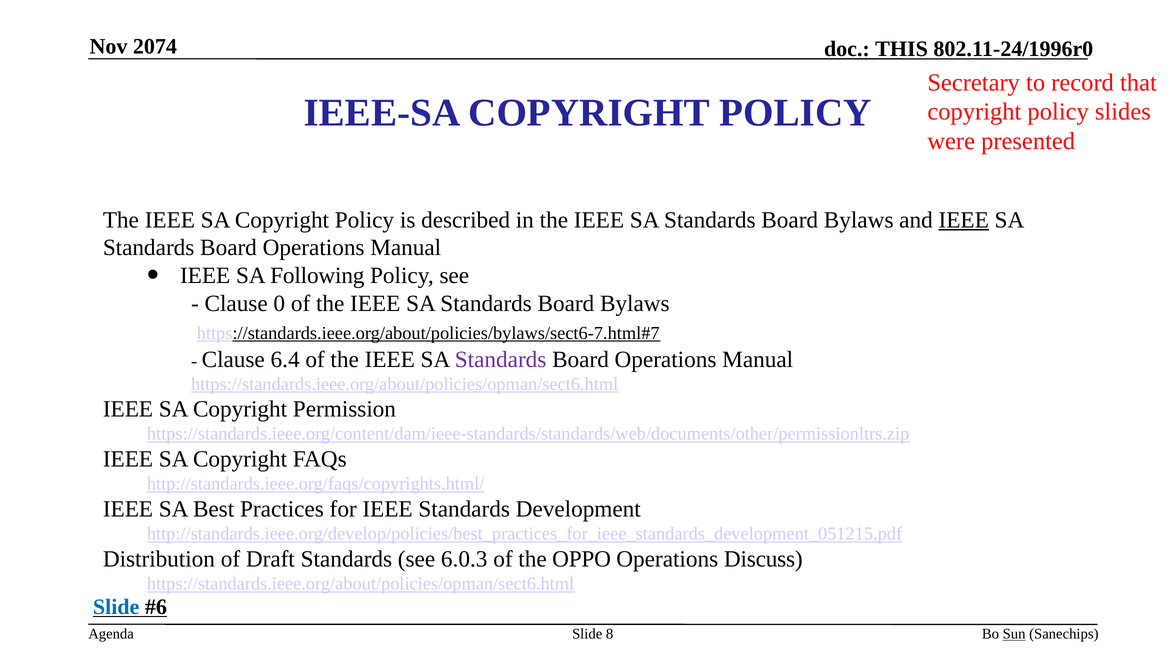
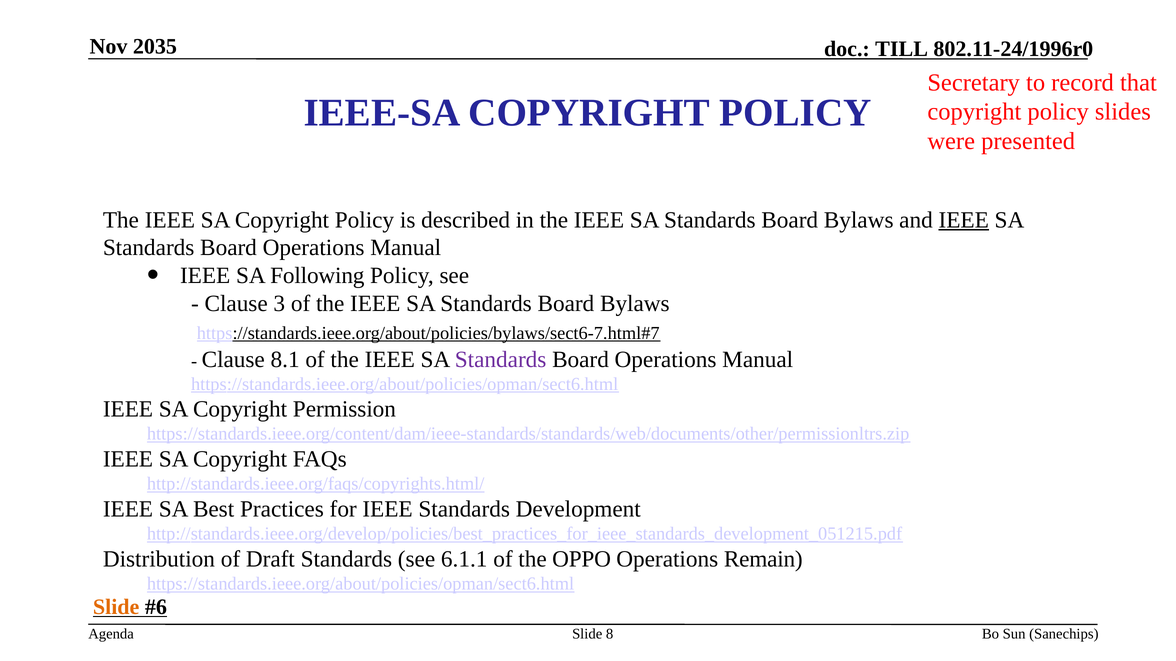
2074: 2074 -> 2035 (155, 47)
THIS: THIS -> TILL (902, 49)
0: 0 -> 3 (279, 304)
6.4: 6.4 -> 8.1 (285, 360)
6.0.3: 6.0.3 -> 6.1.1 (464, 559)
Discuss: Discuss -> Remain (763, 559)
Slide colour: blue -> orange (116, 607)
Sun underline: present -> none (1014, 634)
